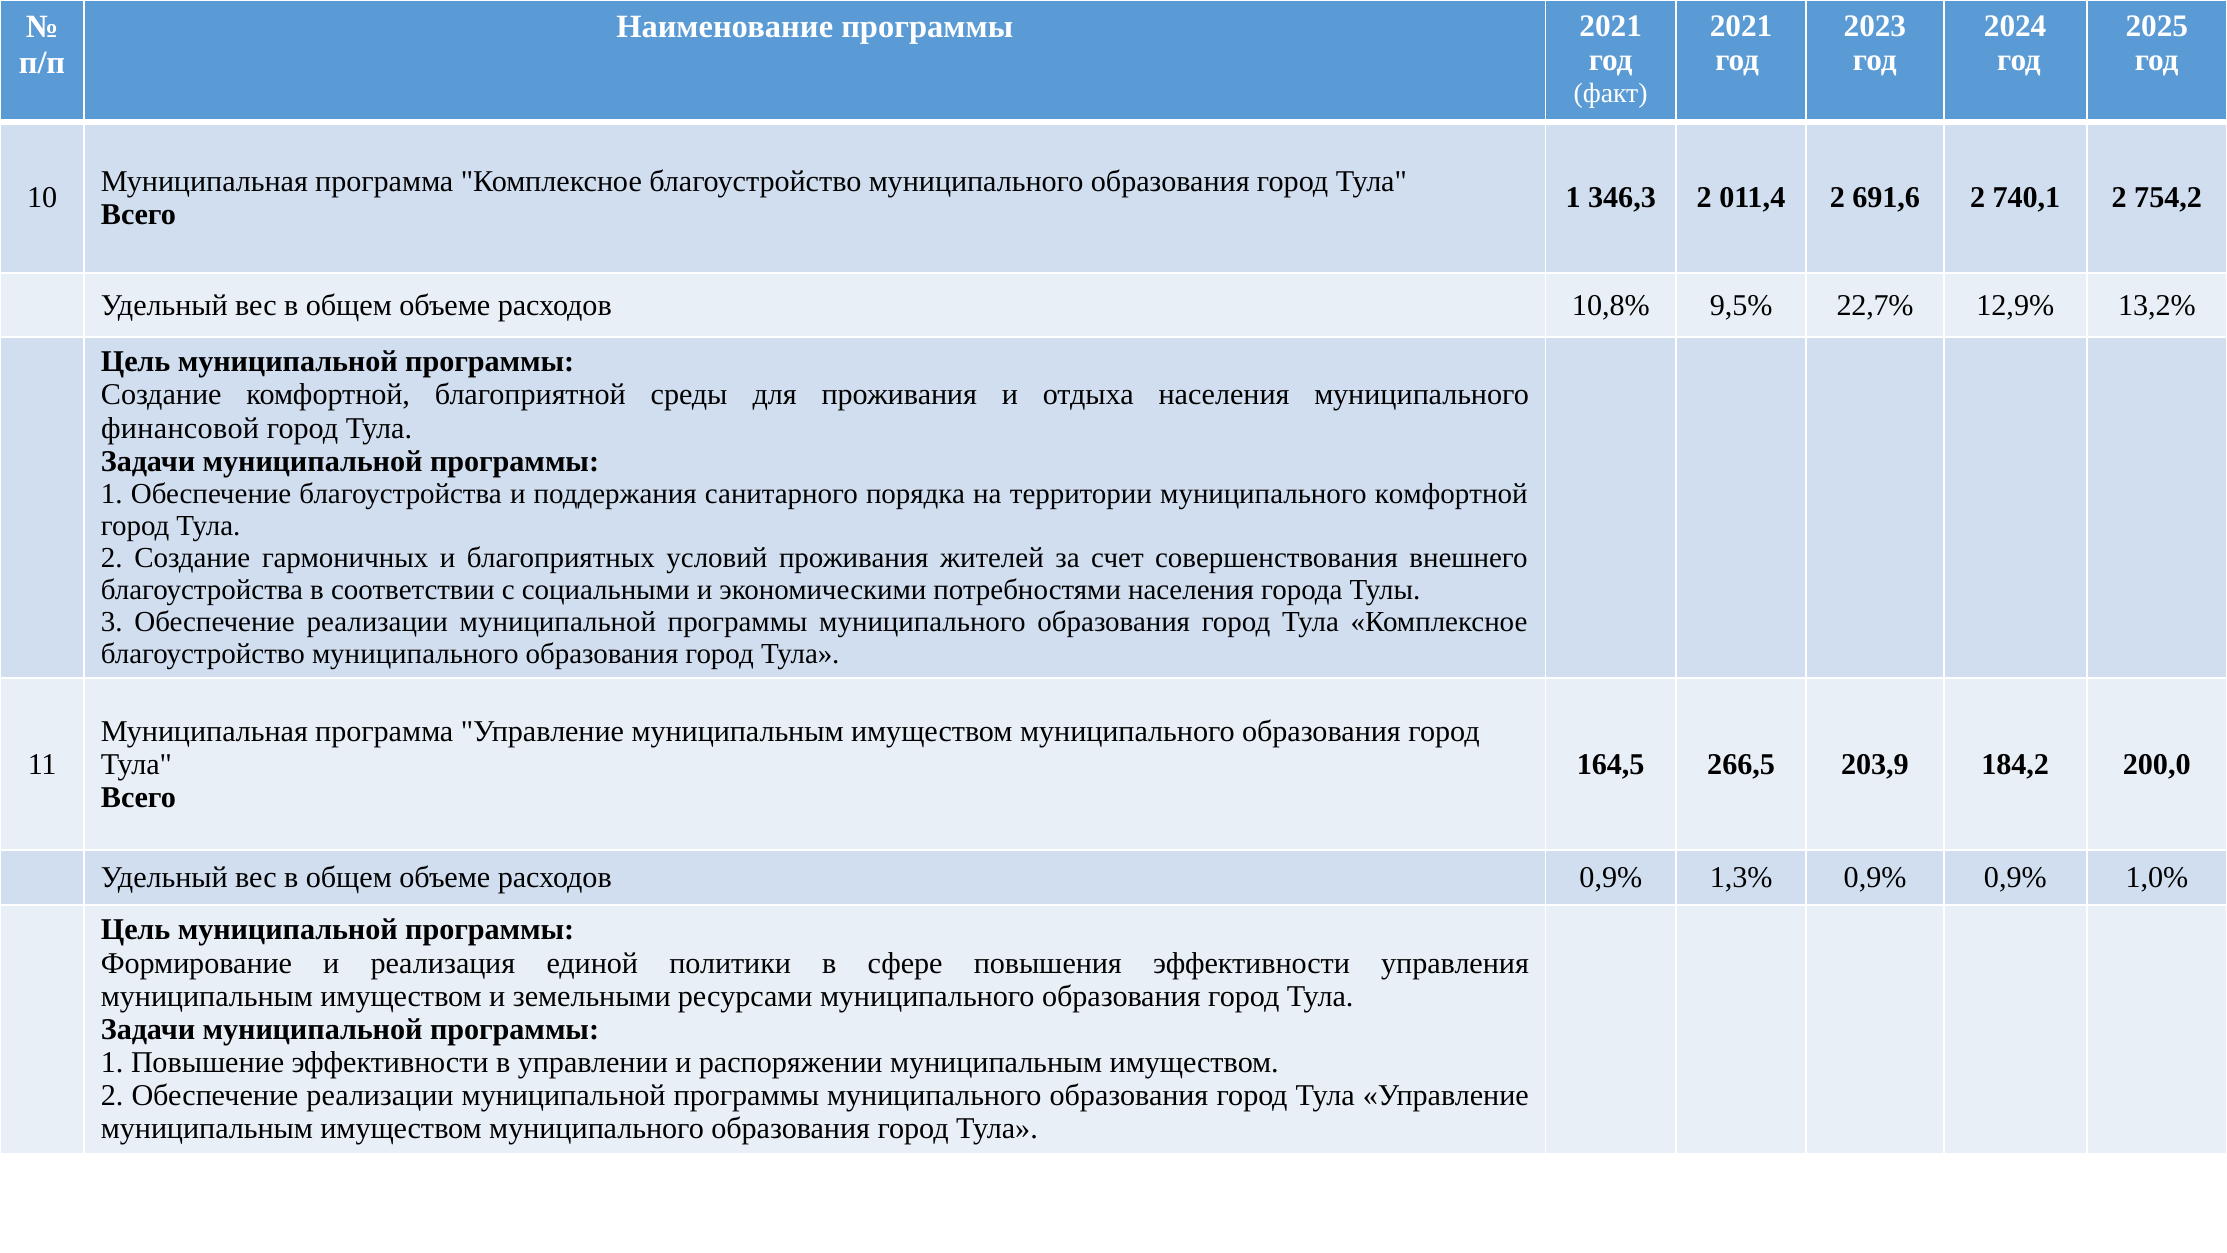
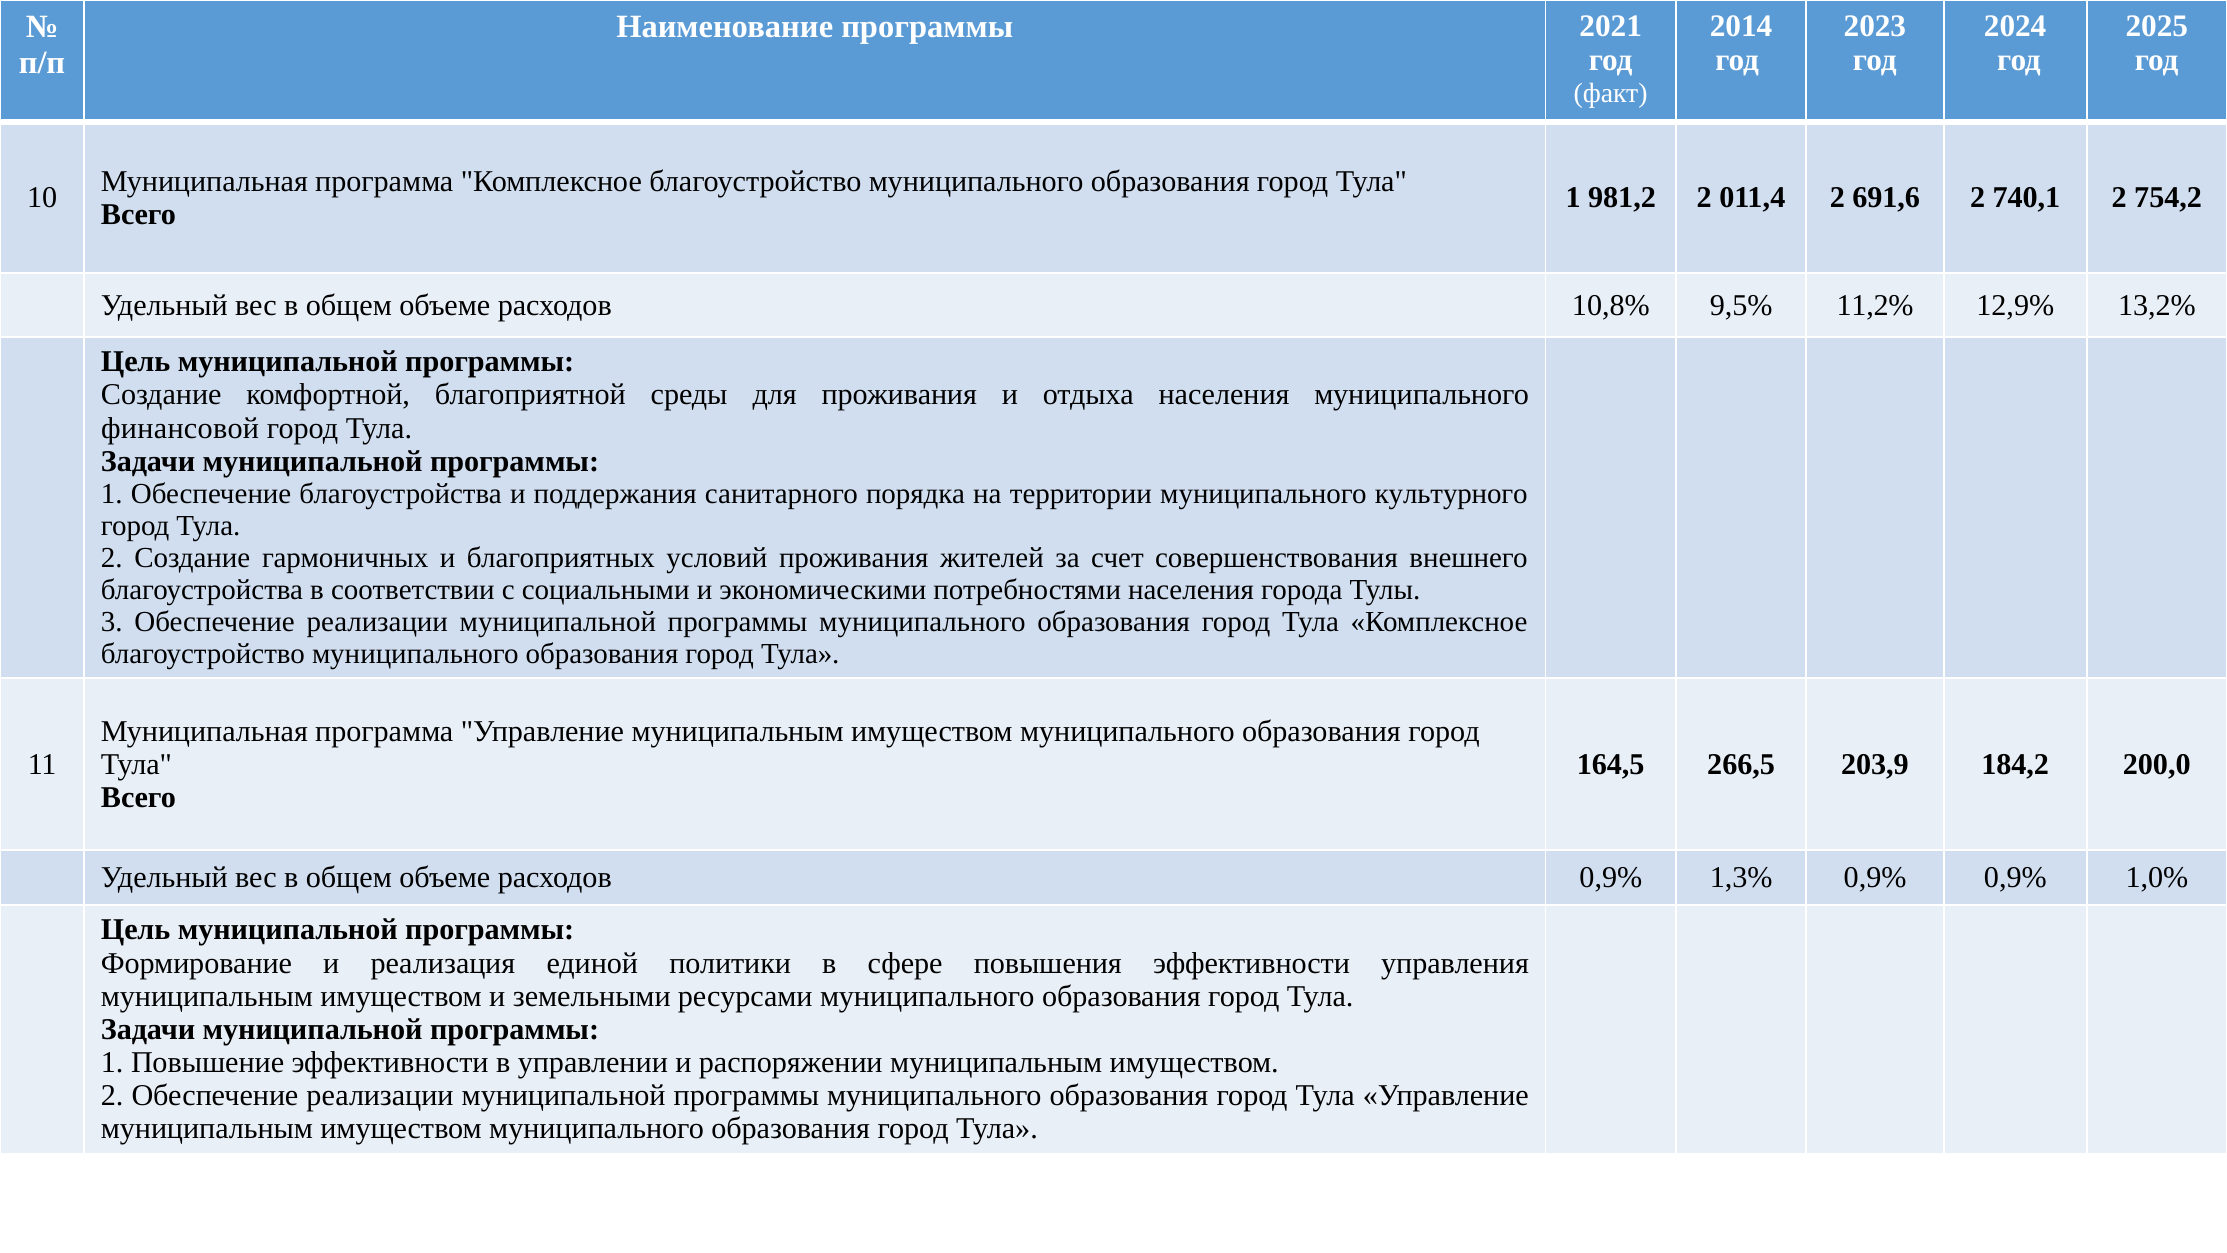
2021: 2021 -> 2014 (1741, 26)
346,3: 346,3 -> 981,2 (1622, 198)
22,7%: 22,7% -> 11,2% (1875, 305)
муниципального комфортной: комфортной -> культурного (1451, 494)
